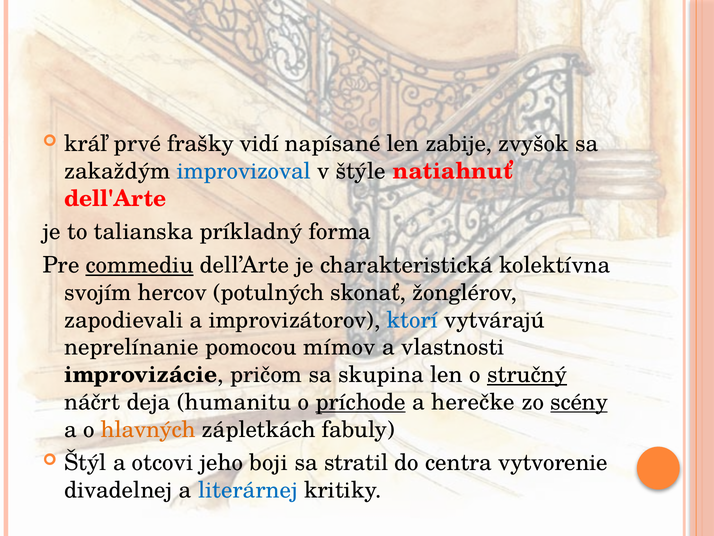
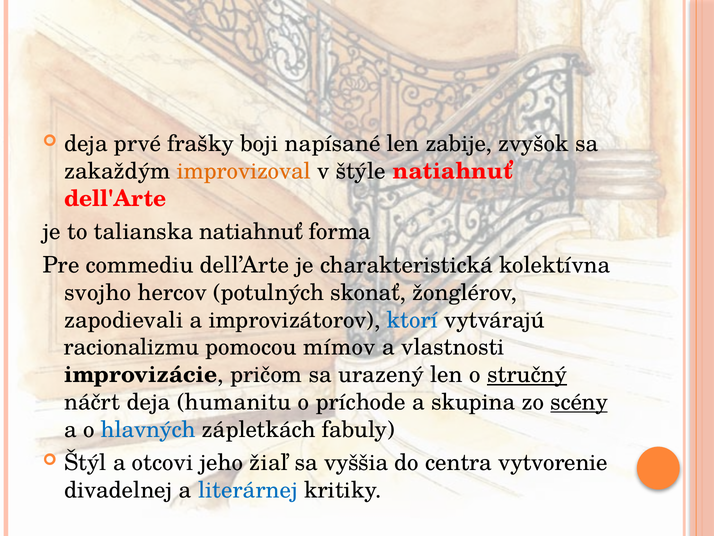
kráľ: kráľ -> deja (86, 144)
vidí: vidí -> boji (259, 144)
improvizoval colour: blue -> orange (244, 171)
talianska príkladný: príkladný -> natiahnuť (251, 232)
commediu underline: present -> none (140, 265)
svojím: svojím -> svojho (98, 292)
neprelínanie: neprelínanie -> racionalizmu (132, 347)
skupina: skupina -> urazený (381, 374)
príchode underline: present -> none (361, 402)
herečke: herečke -> skupina (473, 402)
hlavných colour: orange -> blue (148, 429)
boji: boji -> žiaľ (269, 462)
stratil: stratil -> vyššia (356, 462)
